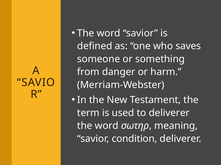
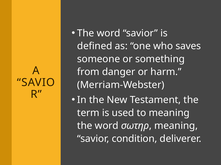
to deliverer: deliverer -> meaning (169, 113)
